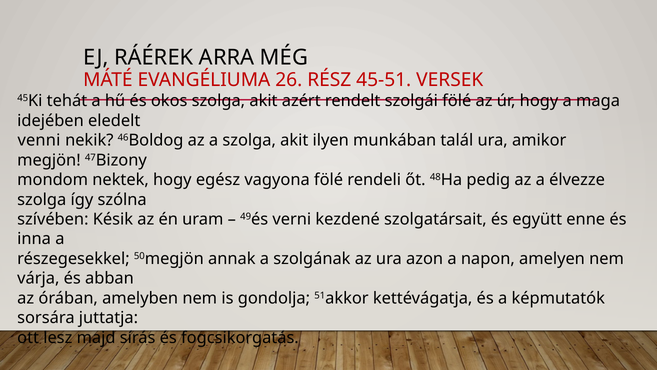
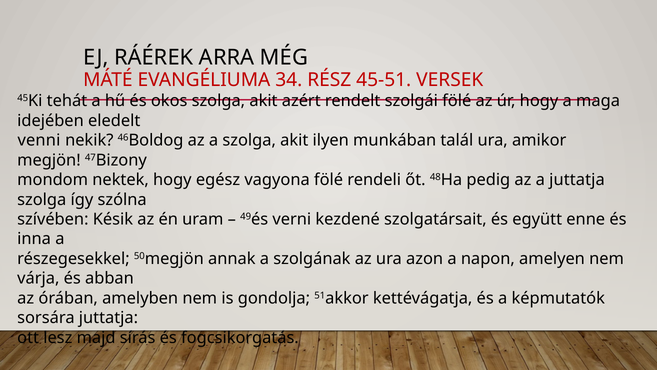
26: 26 -> 34 (289, 80)
a élvezze: élvezze -> juttatja (577, 180)
